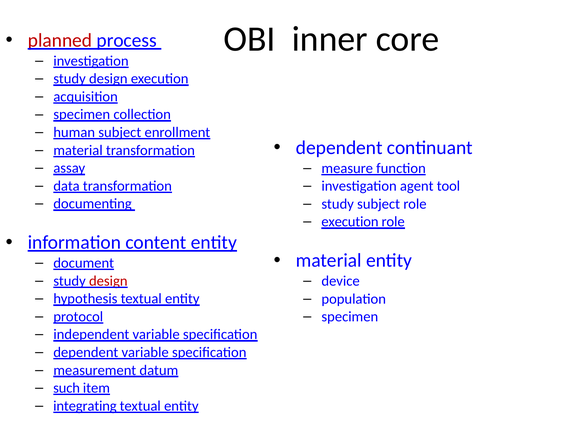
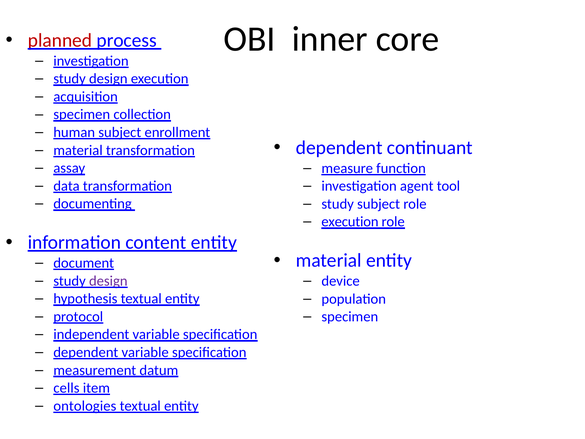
design colour: red -> purple (108, 281)
such: such -> cells (66, 388)
integrating: integrating -> ontologies (85, 406)
